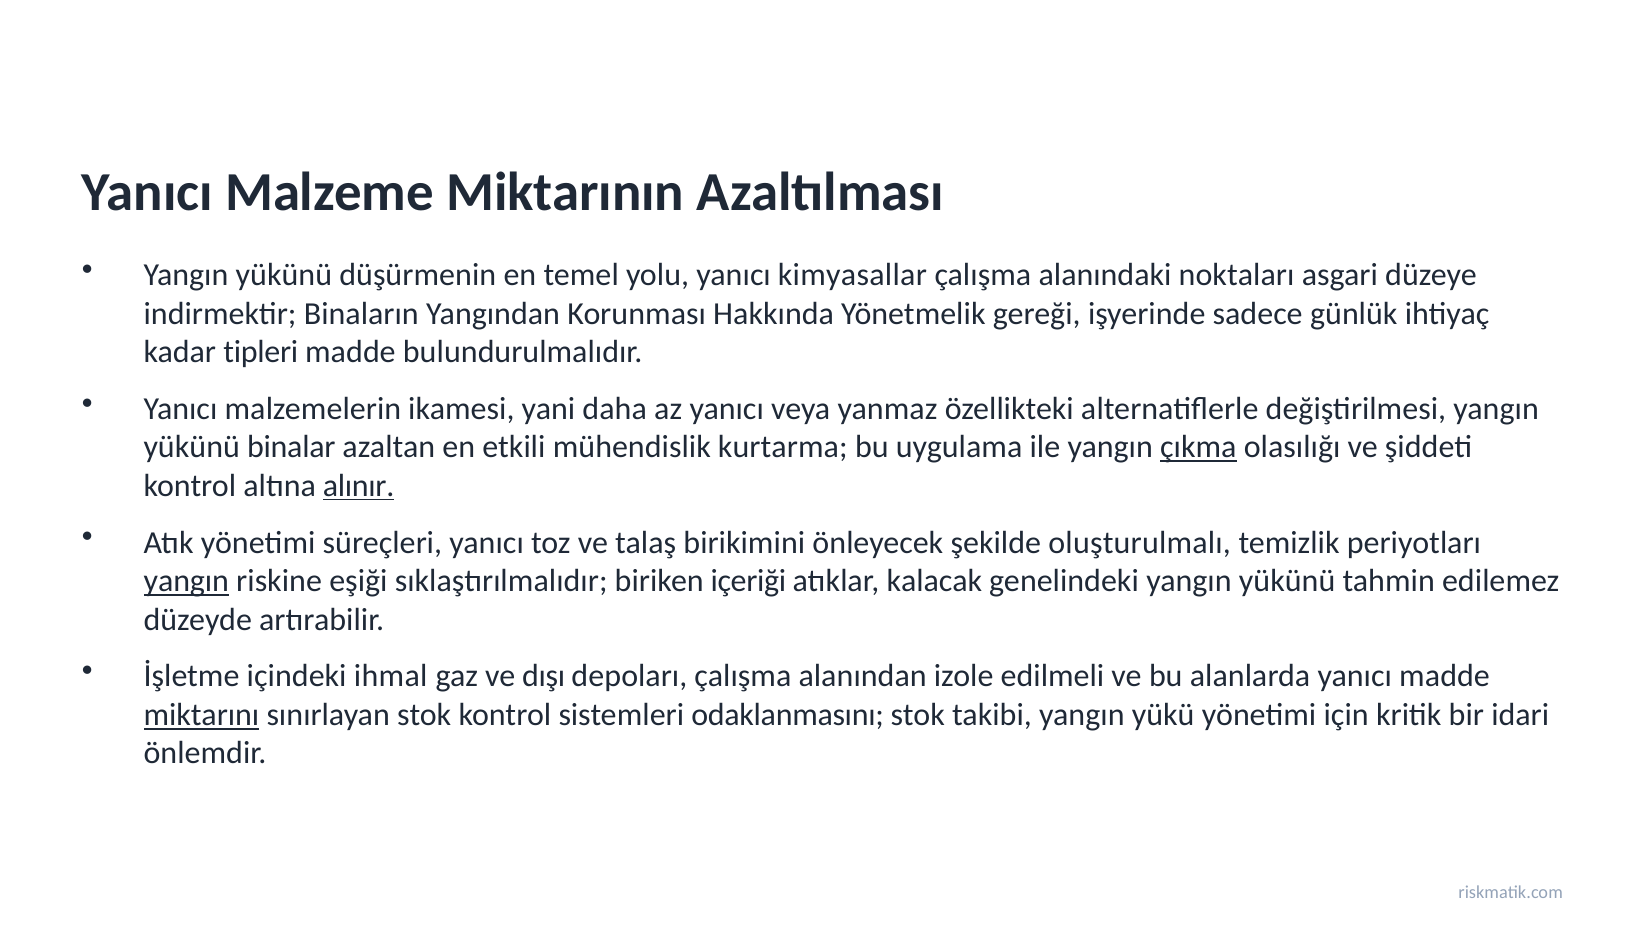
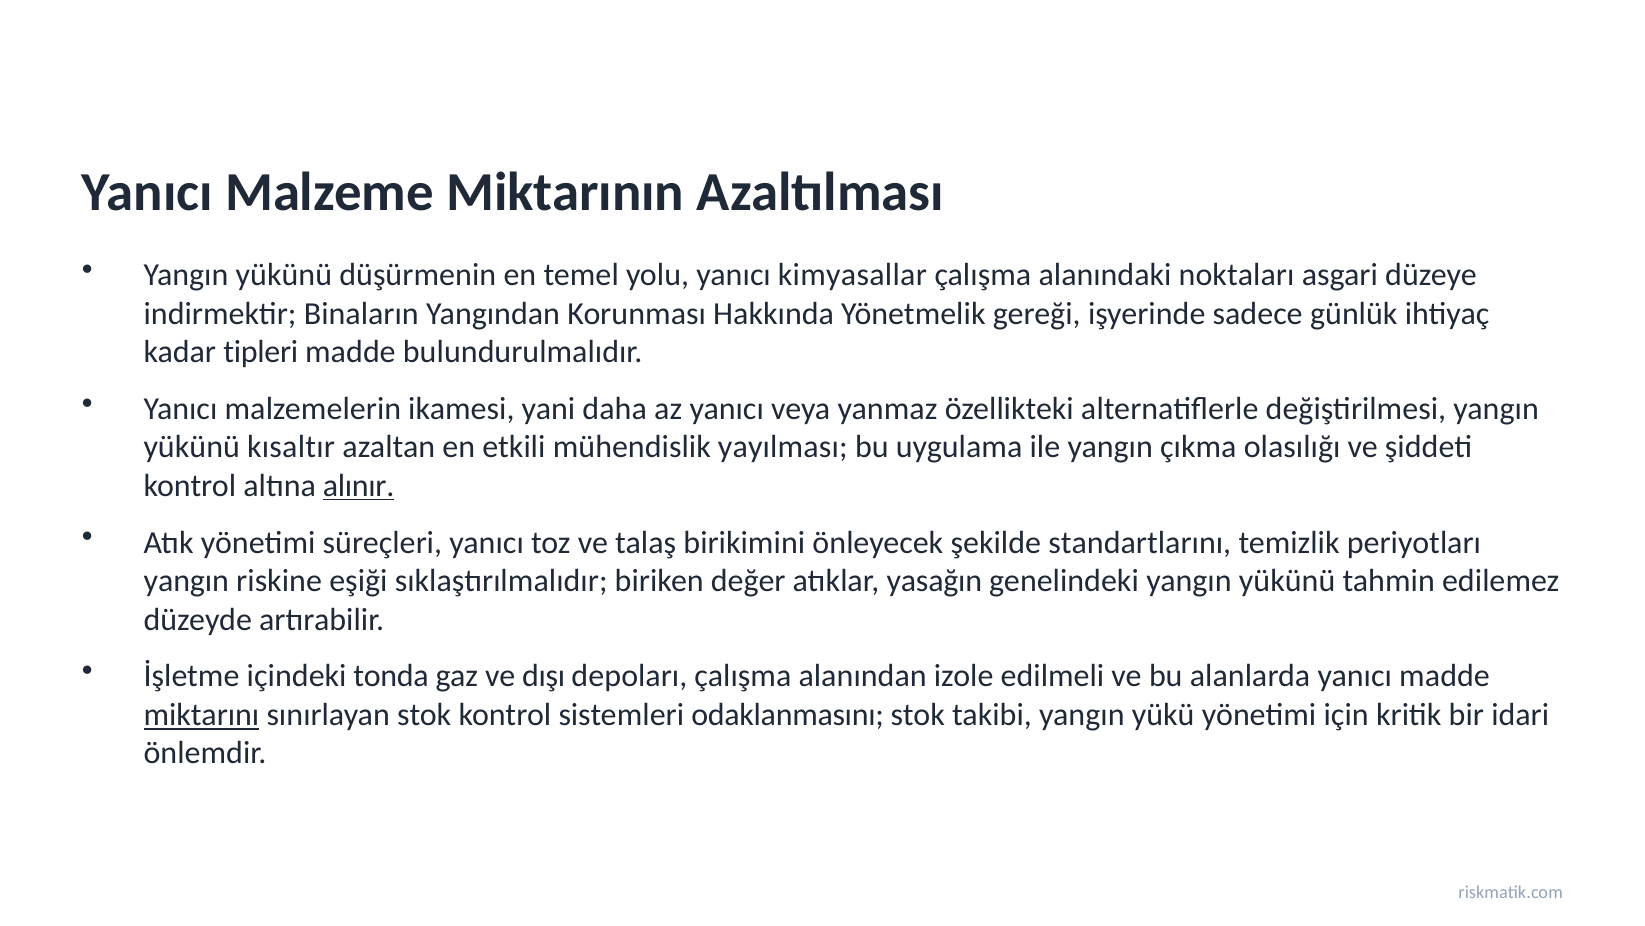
binalar: binalar -> kısaltır (291, 447)
kurtarma: kurtarma -> yayılması (783, 447)
çıkma underline: present -> none (1198, 447)
oluşturulmalı: oluşturulmalı -> standartlarını (1140, 542)
yangın underline: present -> none (186, 581)
içeriği: içeriği -> değer (748, 581)
kalacak: kalacak -> yasağın (934, 581)
ihmal: ihmal -> tonda (391, 676)
